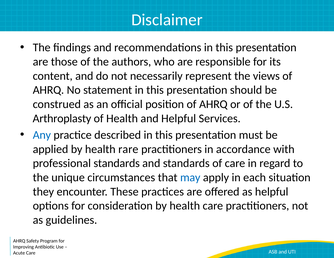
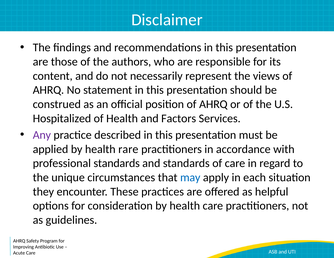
Arthroplasty: Arthroplasty -> Hospitalized (62, 118)
and Helpful: Helpful -> Factors (179, 118)
Any colour: blue -> purple (42, 135)
